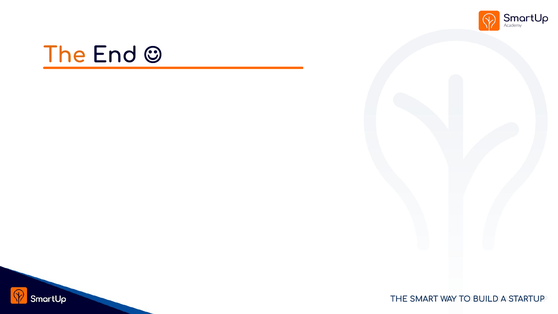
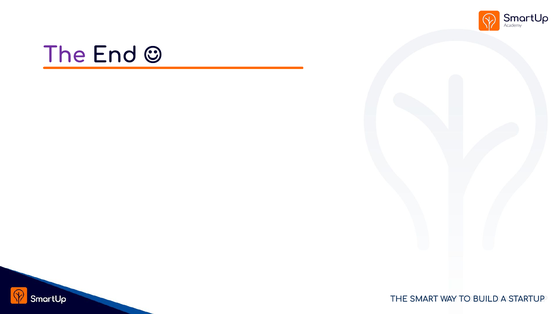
The colour: orange -> purple (65, 55)
